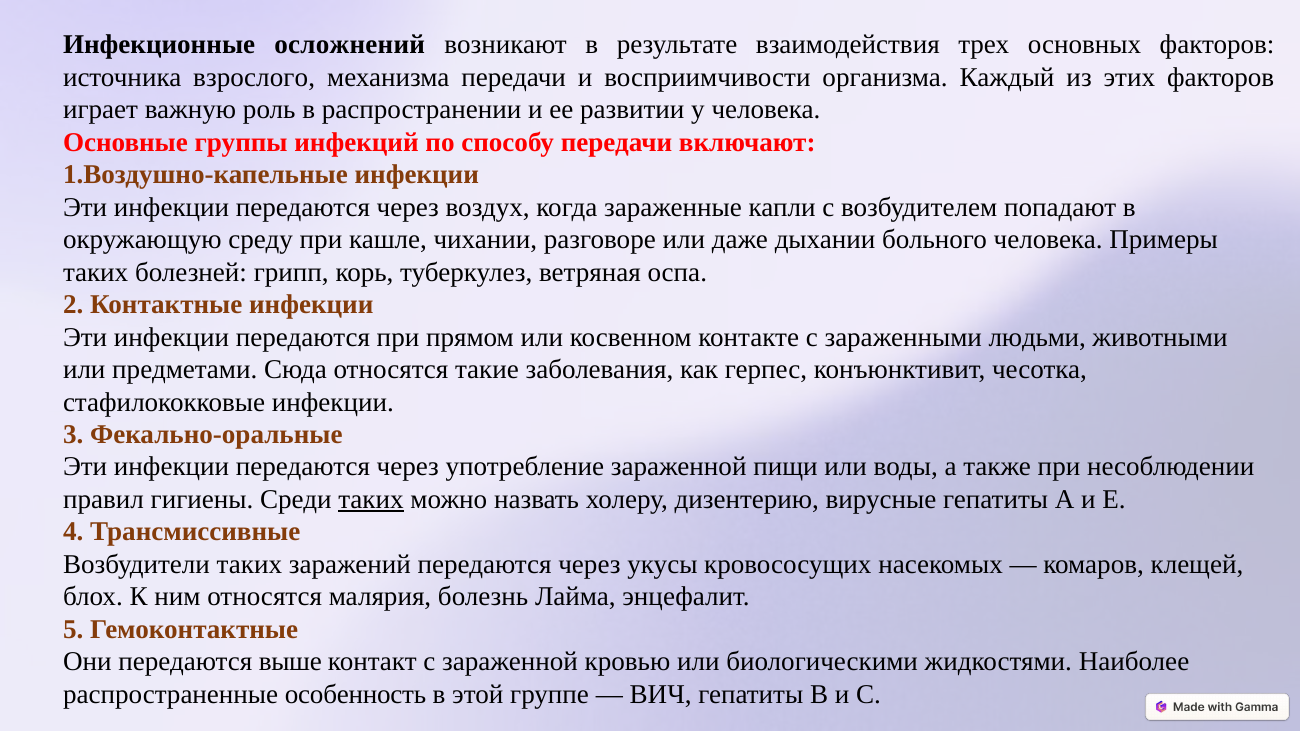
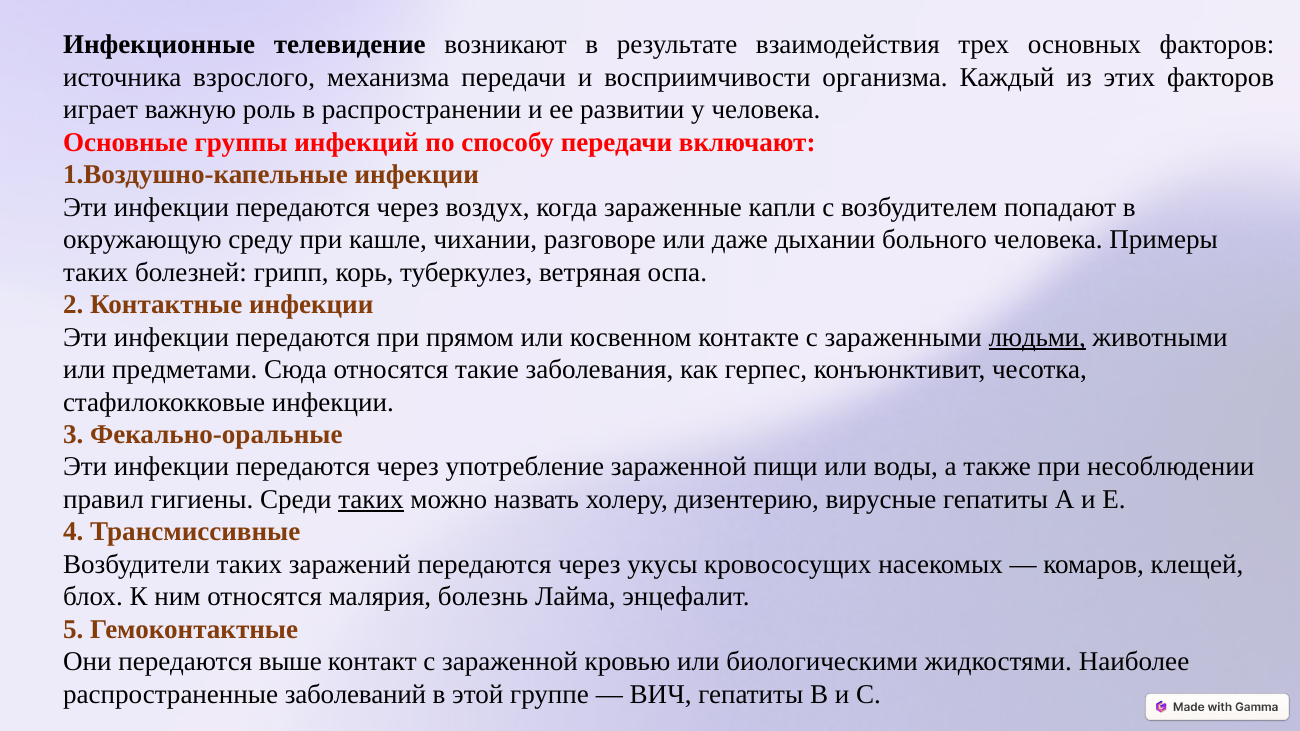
осложнений: осложнений -> телевидение (350, 45)
людьми underline: none -> present (1037, 337)
особенность: особенность -> заболеваний (356, 695)
